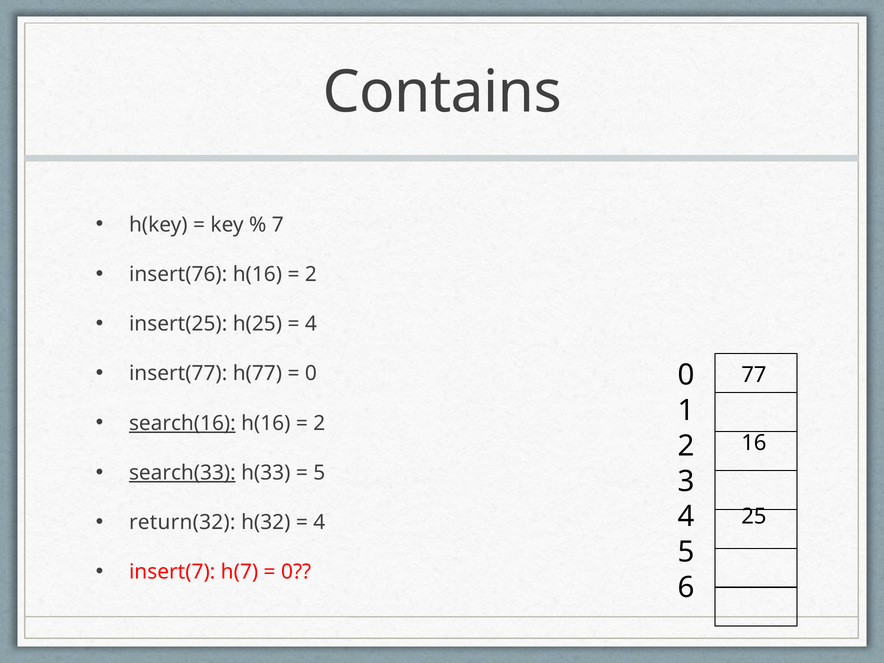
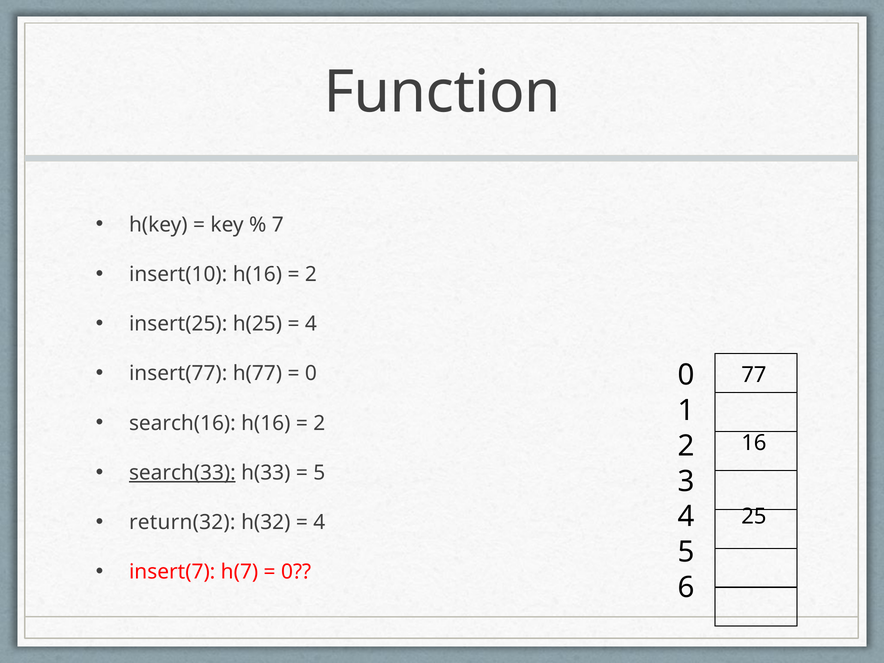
Contains: Contains -> Function (442, 92)
insert(76: insert(76 -> insert(10 (178, 274)
search(16 underline: present -> none (182, 423)
